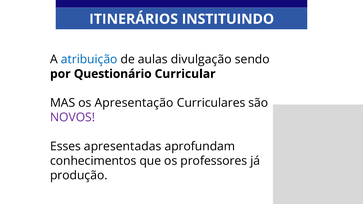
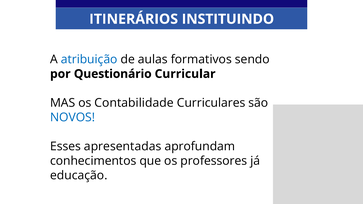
divulgação: divulgação -> formativos (201, 59)
Apresentação: Apresentação -> Contabilidade (134, 103)
NOVOS colour: purple -> blue (73, 118)
produção: produção -> educação (79, 176)
